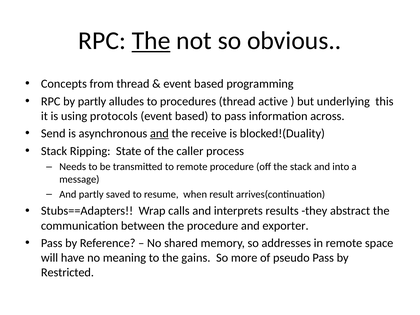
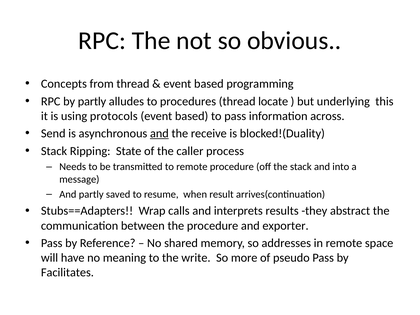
The underline: present -> none (151, 41)
active: active -> locate (273, 101)
gains: gains -> write (196, 258)
Restricted: Restricted -> Facilitates (67, 273)
